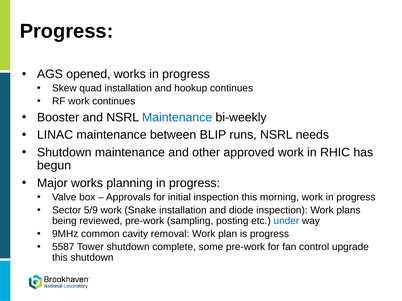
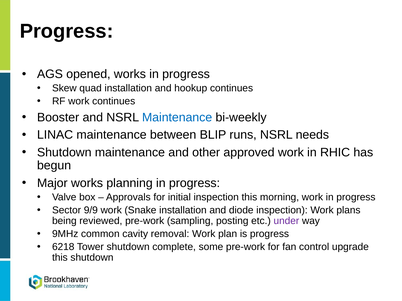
5/9: 5/9 -> 9/9 (91, 210)
under colour: blue -> purple (286, 221)
5587: 5587 -> 6218 (63, 247)
